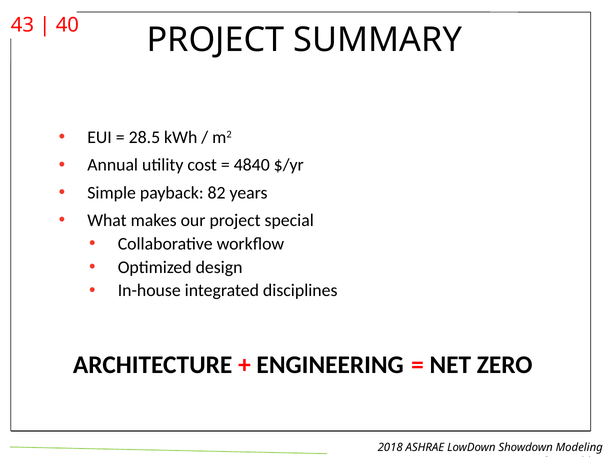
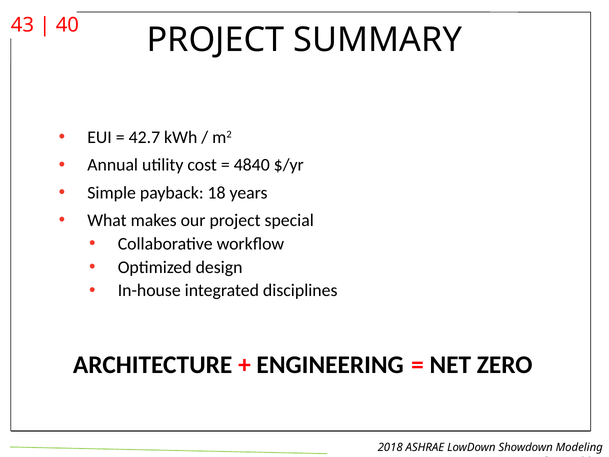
28.5: 28.5 -> 42.7 (144, 137)
82: 82 -> 18 (217, 193)
